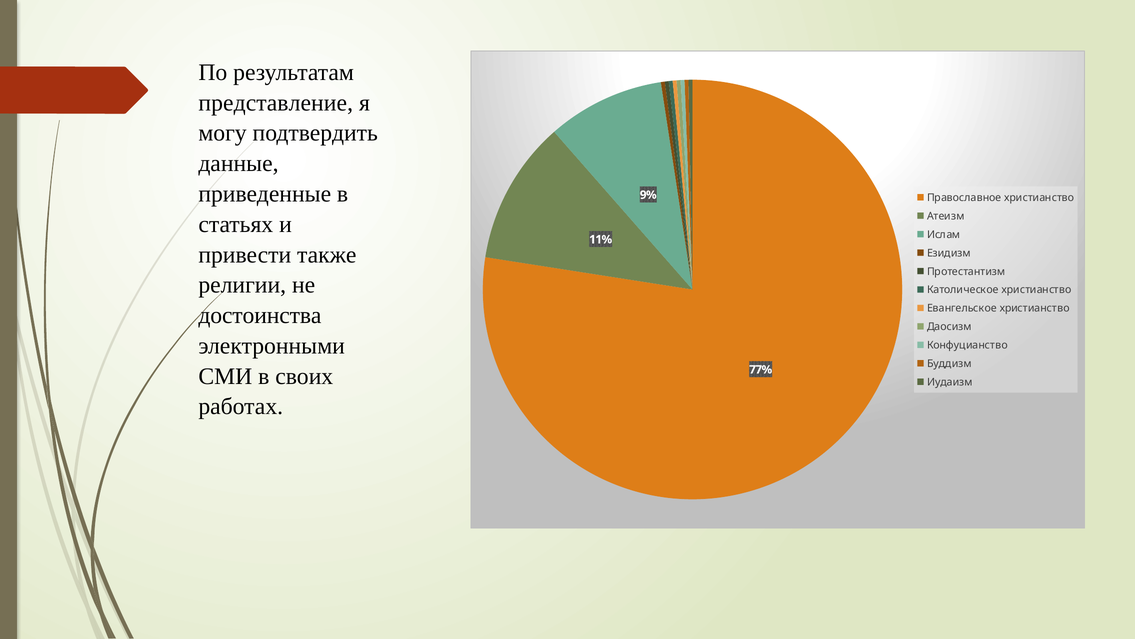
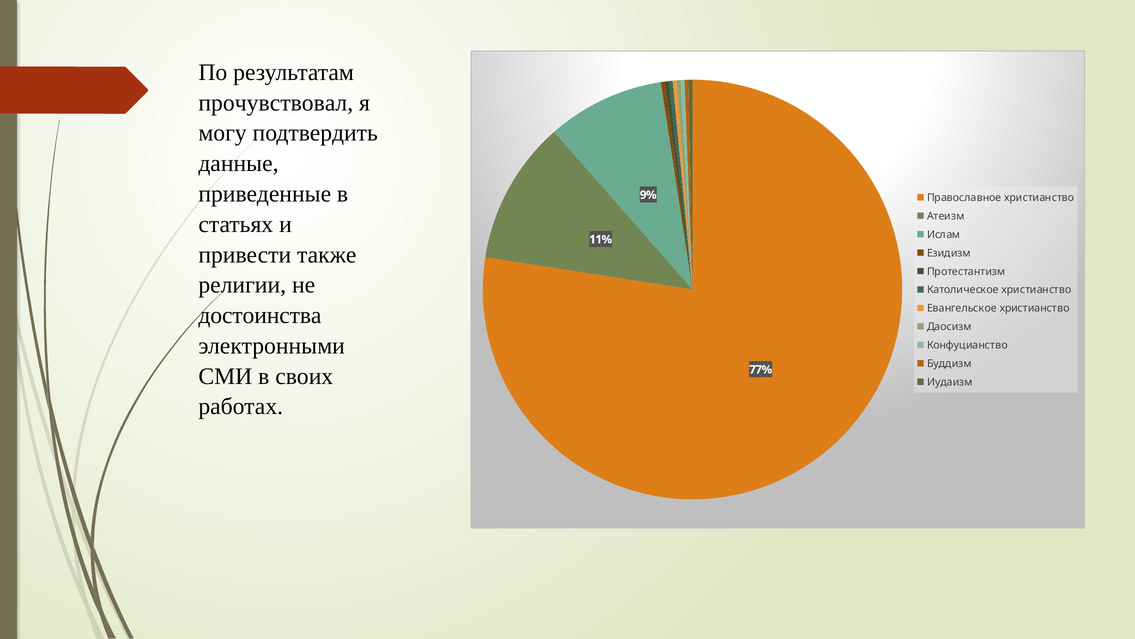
представление: представление -> прочувствовал (276, 103)
